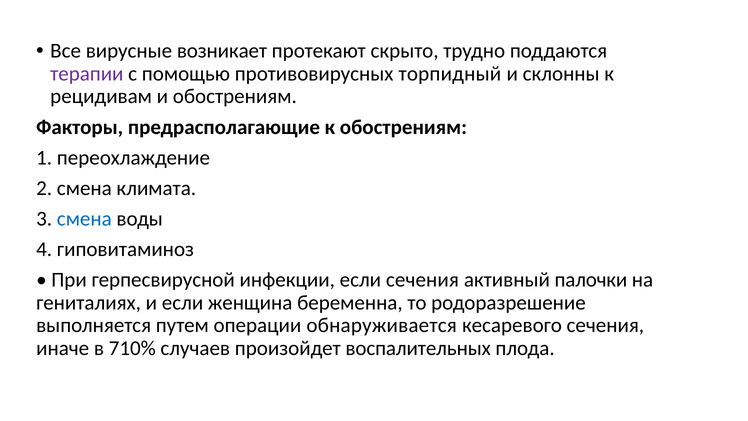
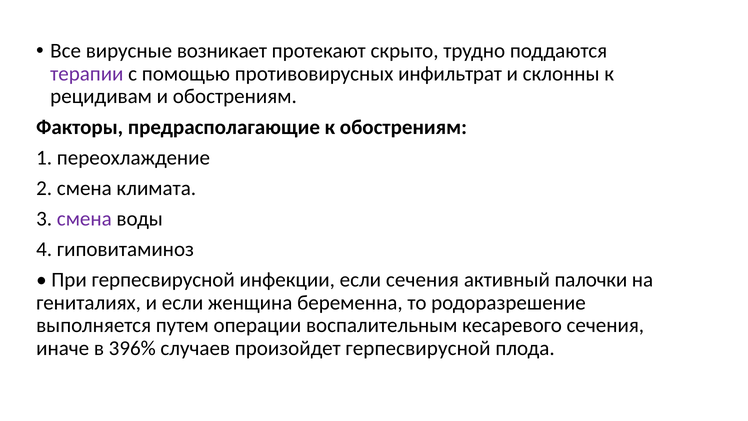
торпидный: торпидный -> инфильтрат (450, 74)
смена colour: blue -> purple (84, 219)
обнаруживается: обнаруживается -> воспалительным (382, 325)
710%: 710% -> 396% (132, 348)
произойдет воспалительных: воспалительных -> герпесвирусной (418, 348)
